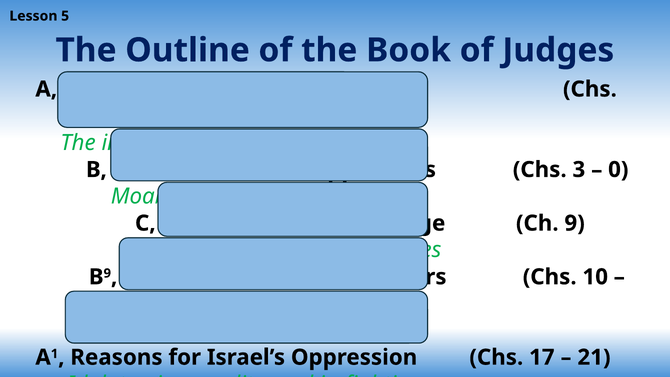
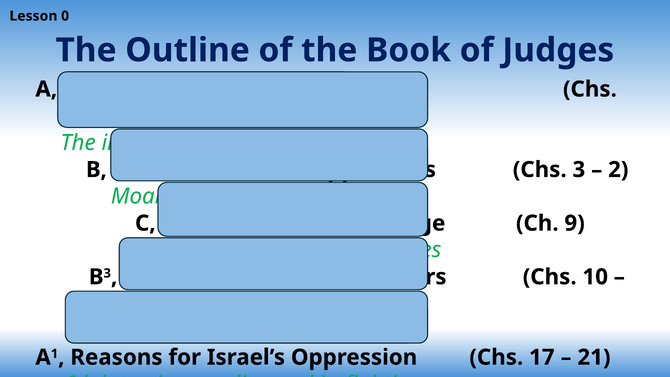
5: 5 -> 0 (65, 16)
0: 0 -> 2 (618, 170)
9: 9 -> 3 (107, 273)
